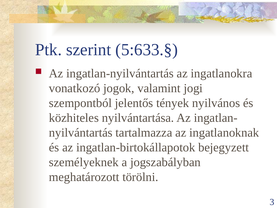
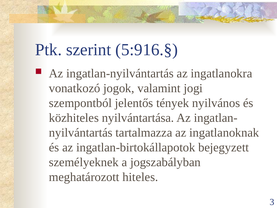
5:633.§: 5:633.§ -> 5:916.§ (147, 50)
törölni: törölni -> hiteles (140, 177)
